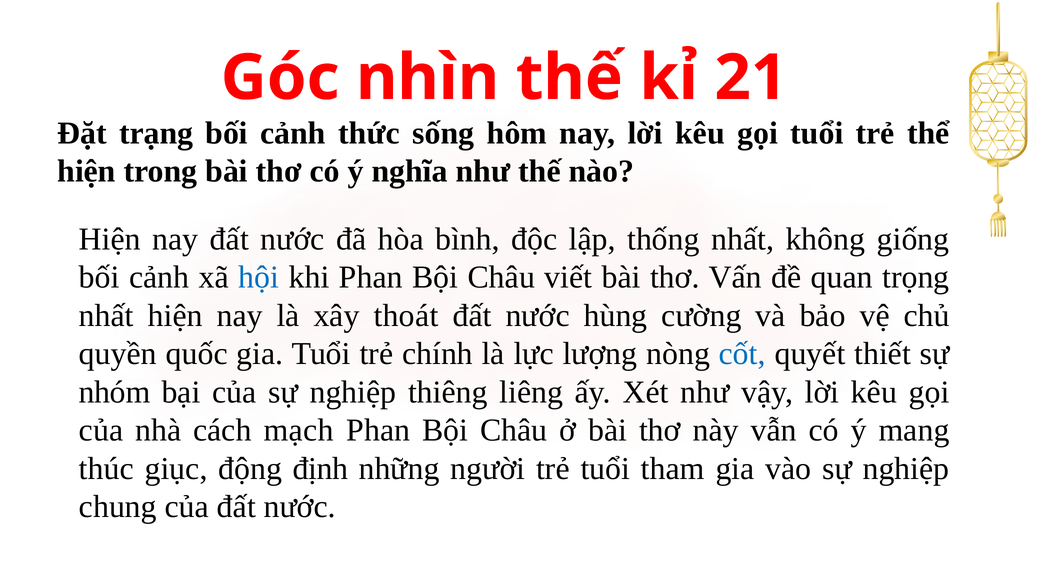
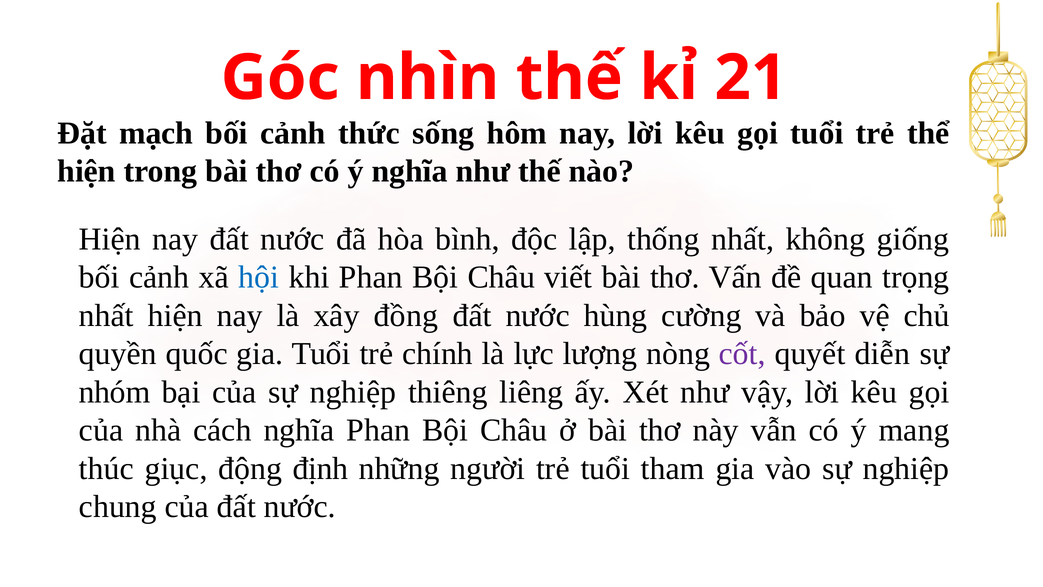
trạng: trạng -> mạch (156, 133)
thoát: thoát -> đồng (406, 315)
cốt colour: blue -> purple (742, 354)
thiết: thiết -> diễn (882, 354)
cách mạch: mạch -> nghĩa (299, 430)
